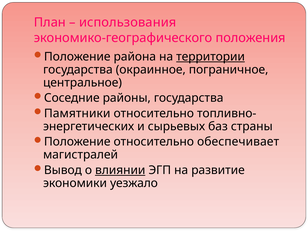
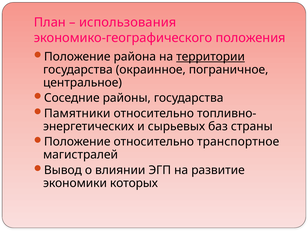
обеспечивает: обеспечивает -> транспортное (238, 142)
влиянии underline: present -> none (120, 170)
уезжало: уезжало -> которых (134, 183)
